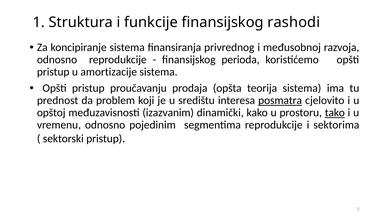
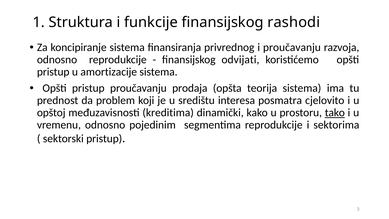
i međusobnoj: međusobnoj -> proučavanju (292, 47)
perioda: perioda -> odvijati (240, 60)
posmatra underline: present -> none (280, 100)
izazvanim: izazvanim -> kreditima (168, 113)
